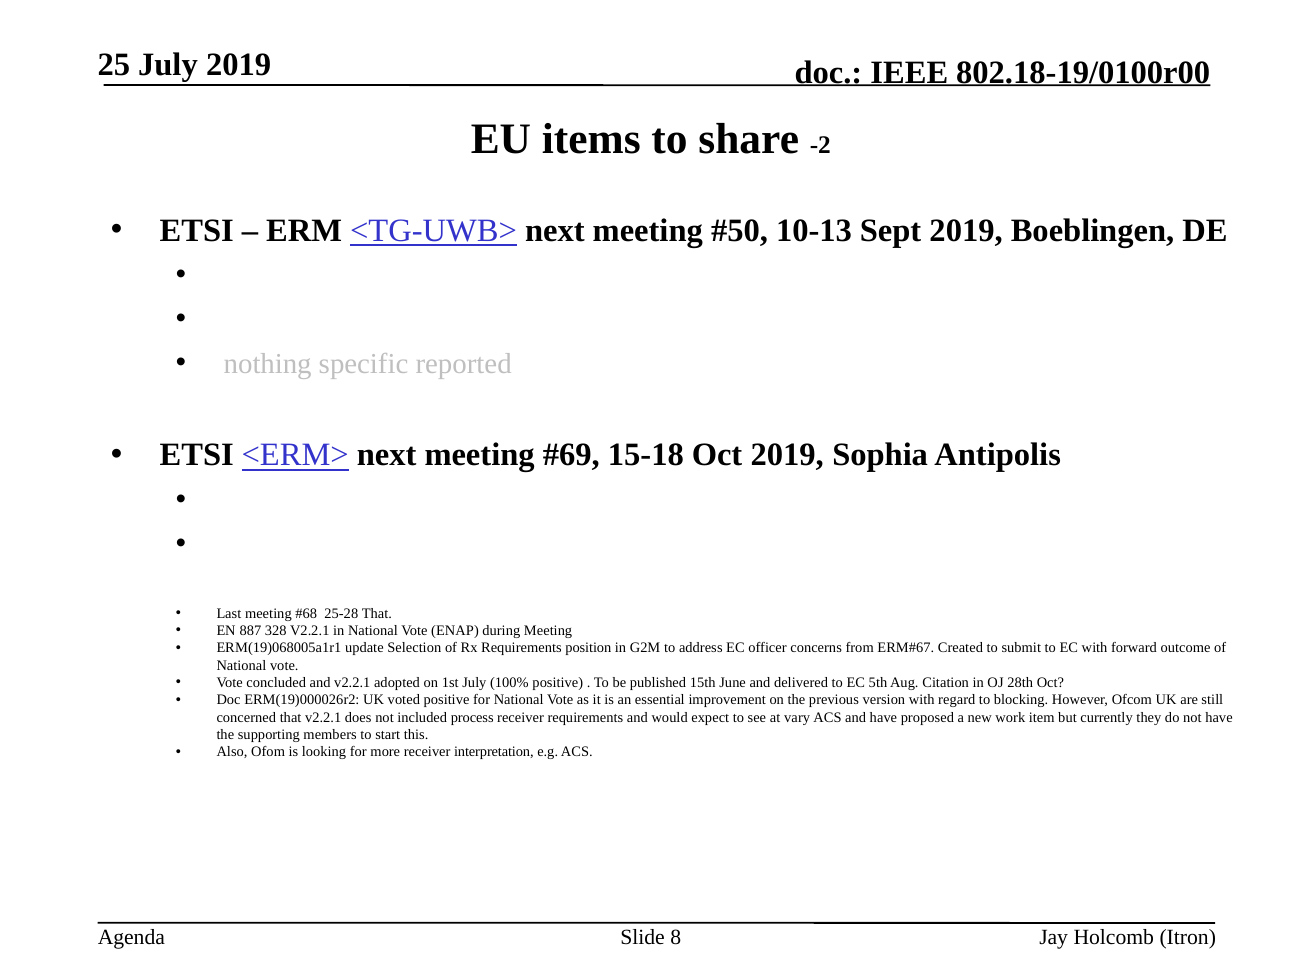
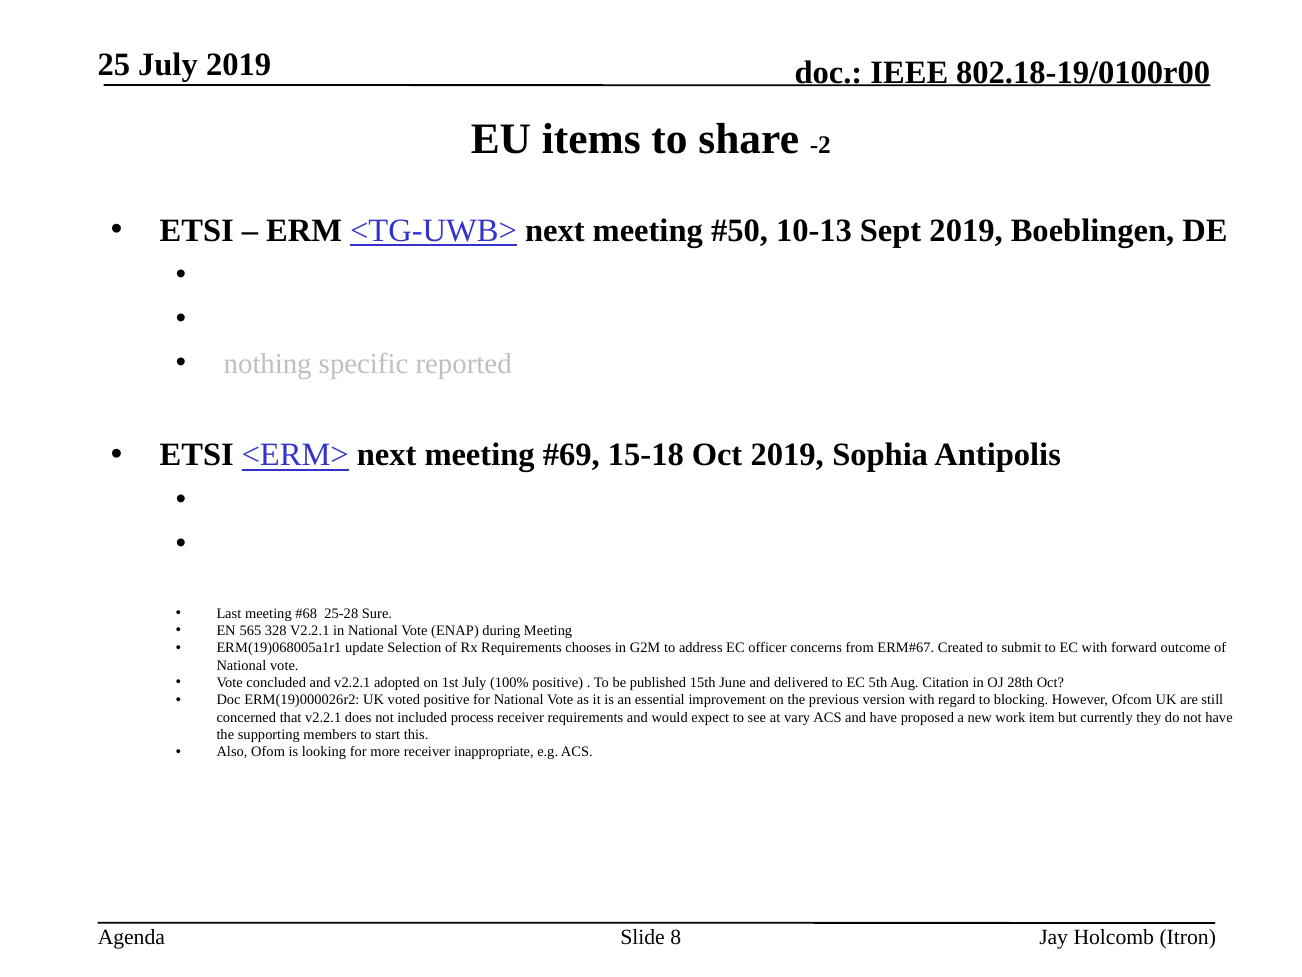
25-28 That: That -> Sure (377, 613)
887: 887 -> 565 (250, 630)
position: position -> chooses (588, 648)
interpretation: interpretation -> inappropriate (494, 752)
